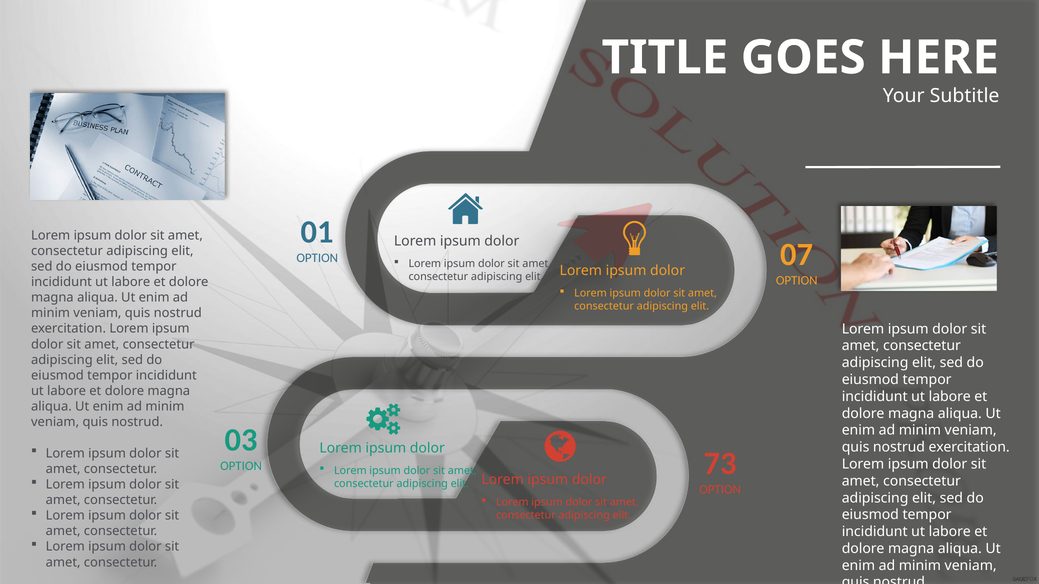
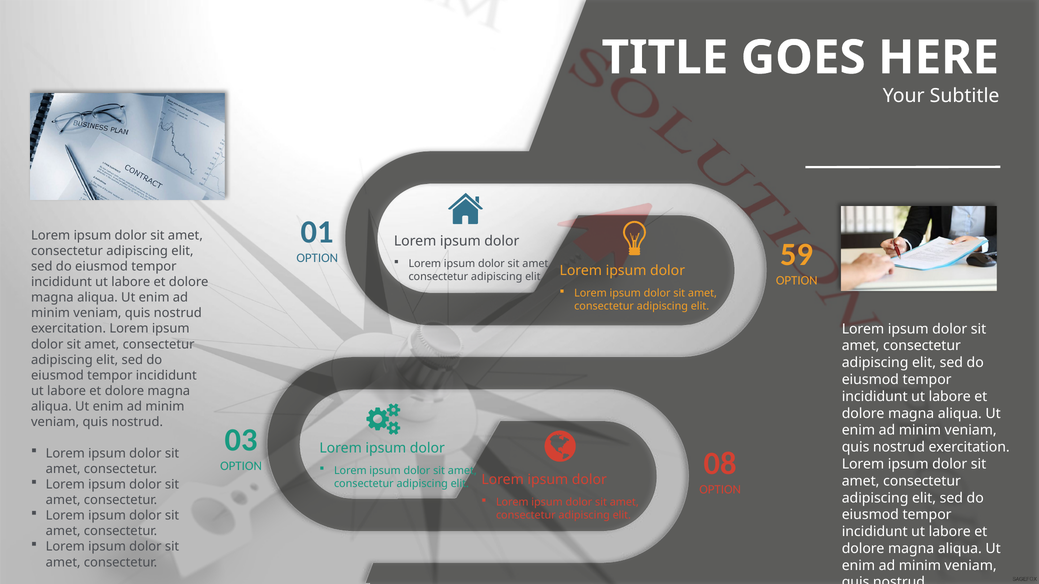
07: 07 -> 59 (797, 255)
73: 73 -> 08 (720, 464)
